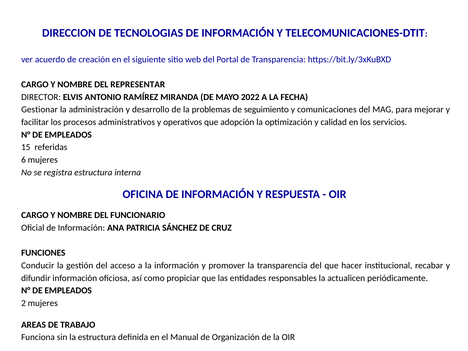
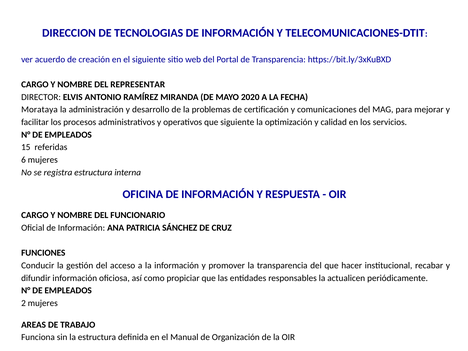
2022: 2022 -> 2020 (250, 97)
Gestionar: Gestionar -> Morataya (39, 110)
seguimiento: seguimiento -> certificación (266, 110)
que adopción: adopción -> siguiente (237, 122)
